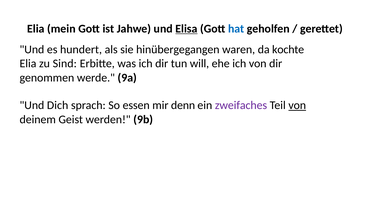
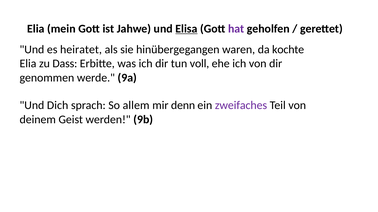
hat colour: blue -> purple (236, 29)
hundert: hundert -> heiratet (81, 50)
Sind: Sind -> Dass (65, 64)
will: will -> voll (200, 64)
essen: essen -> allem (136, 106)
von underline: present -> none (297, 106)
